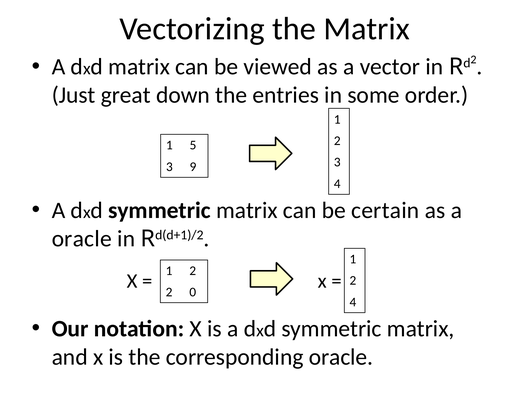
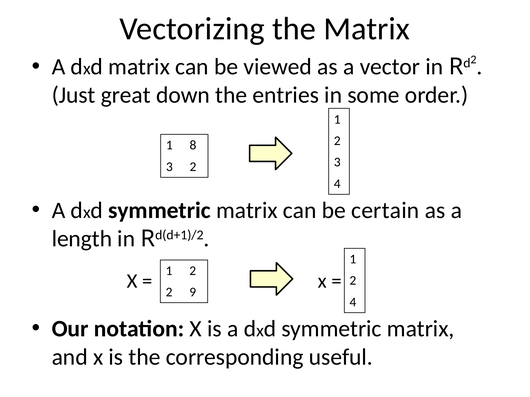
5: 5 -> 8 (193, 145)
3 9: 9 -> 2 (193, 167)
oracle: oracle -> length (82, 239)
0: 0 -> 9 (193, 293)
corresponding oracle: oracle -> useful (341, 357)
